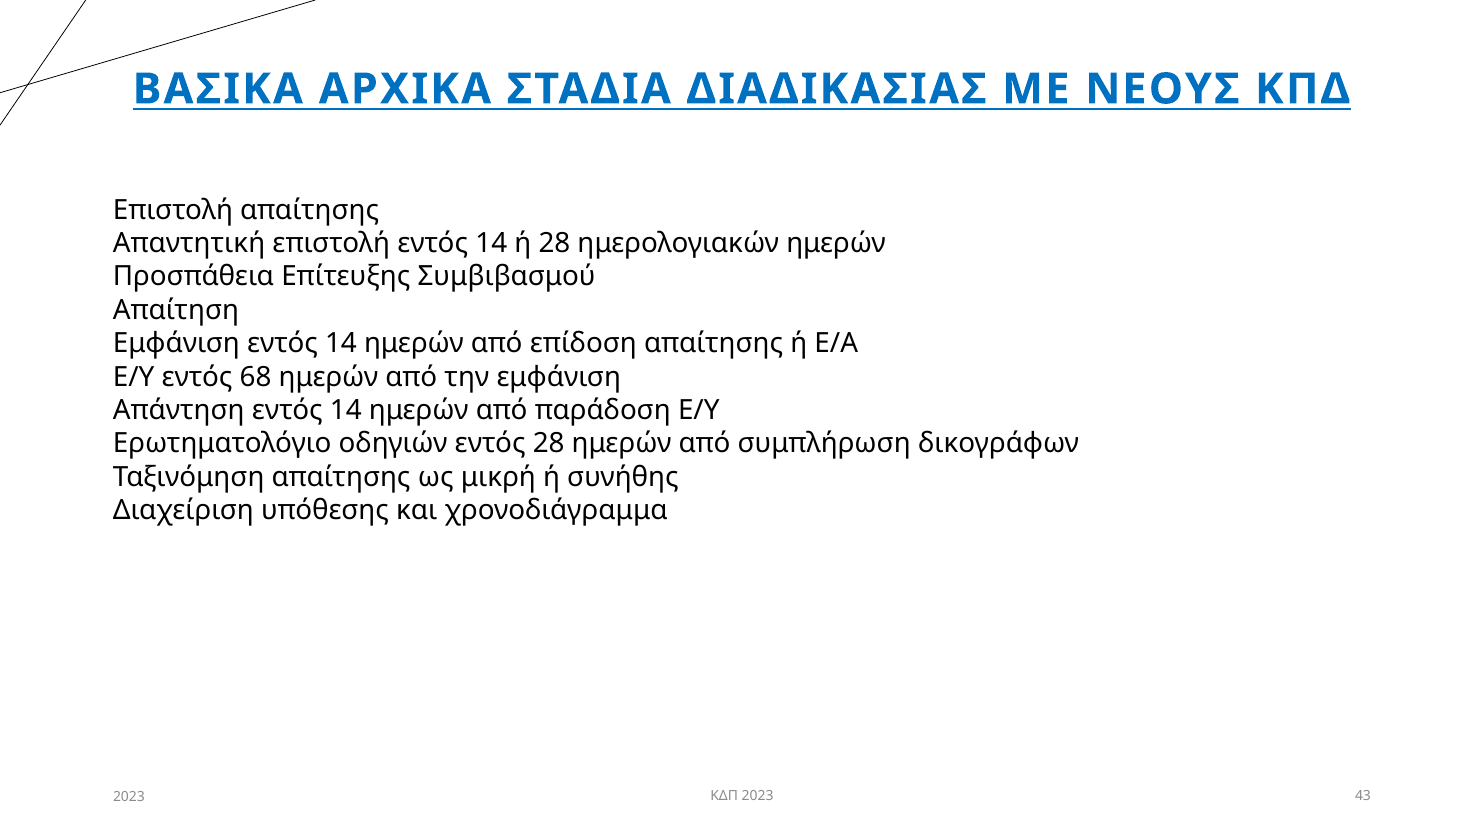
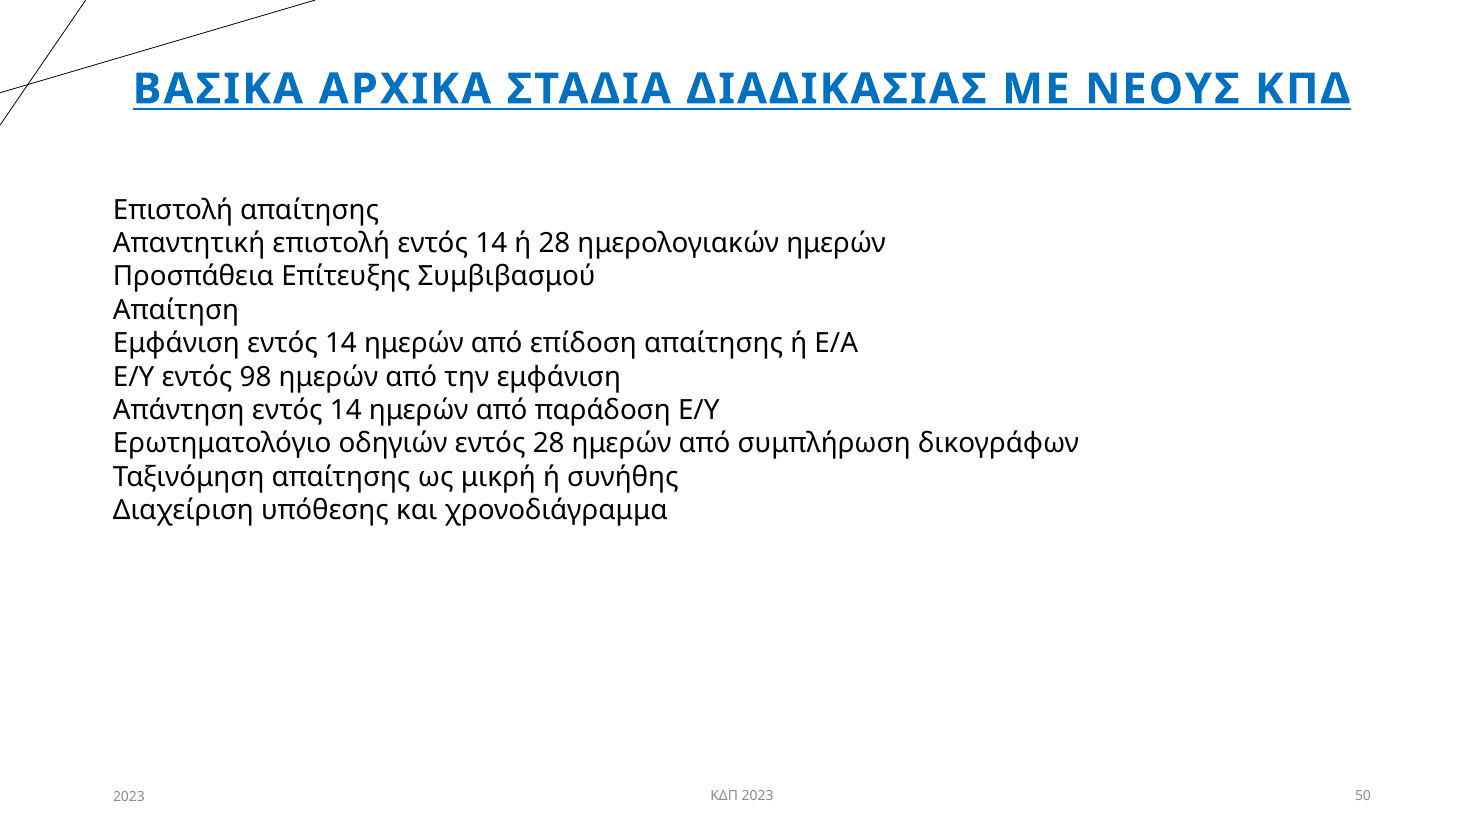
68: 68 -> 98 (256, 377)
43: 43 -> 50 (1363, 796)
